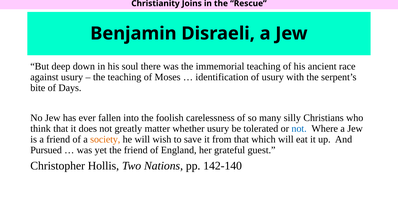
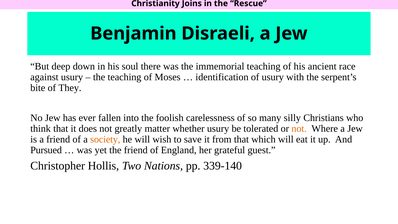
Days: Days -> They (70, 88)
not colour: blue -> orange (299, 128)
142-140: 142-140 -> 339-140 (223, 166)
